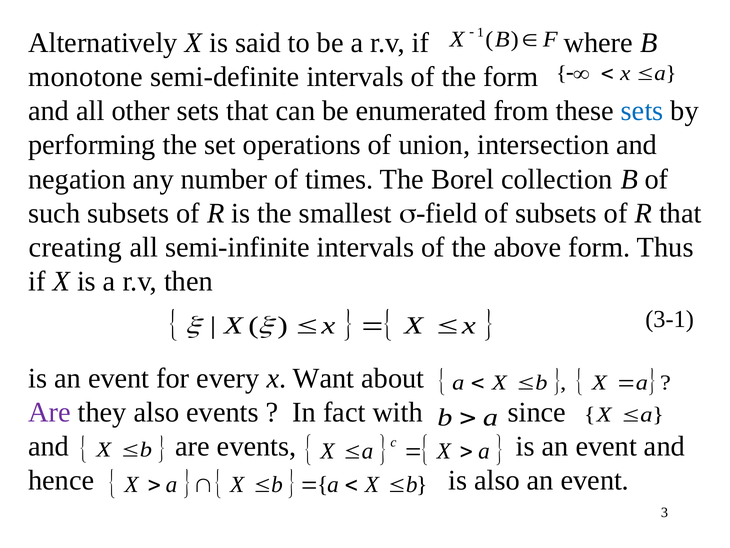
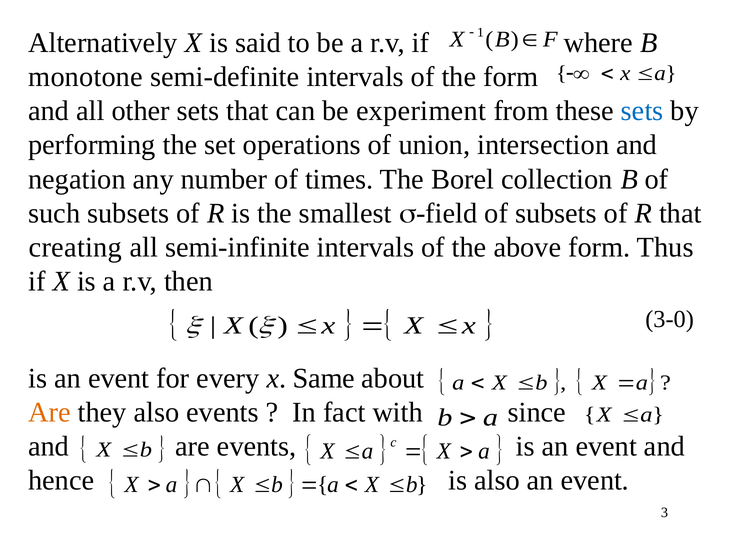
enumerated: enumerated -> experiment (421, 111)
3-1: 3-1 -> 3-0 (670, 319)
Want: Want -> Same (324, 378)
Are colour: purple -> orange (50, 412)
